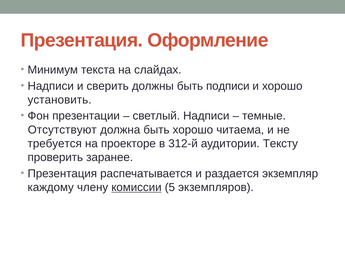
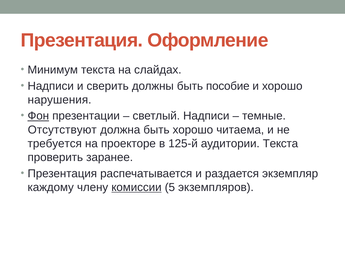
подписи: подписи -> пособие (228, 86)
установить: установить -> нарушения (60, 100)
Фон underline: none -> present (38, 116)
312-й: 312-й -> 125-й (183, 143)
аудитории Тексту: Тексту -> Текста (280, 143)
